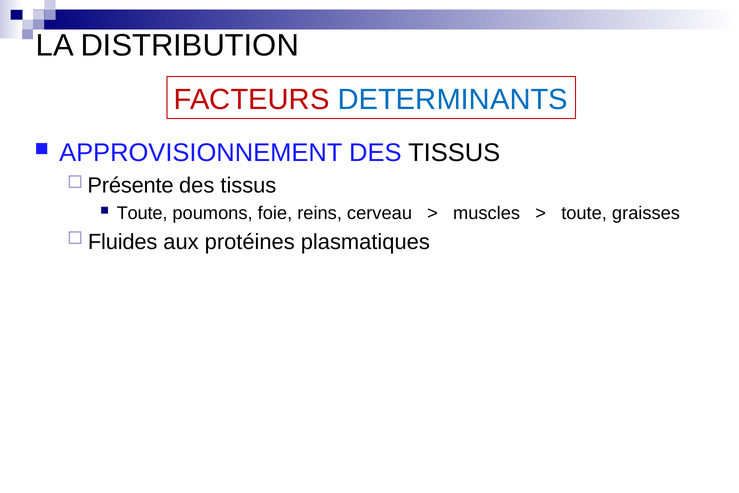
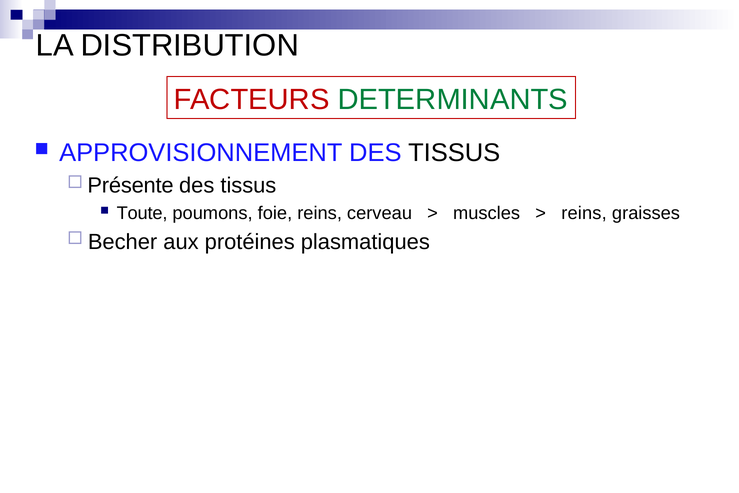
DETERMINANTS colour: blue -> green (453, 99)
toute: toute -> reins (584, 213)
Fluides: Fluides -> Becher (123, 242)
